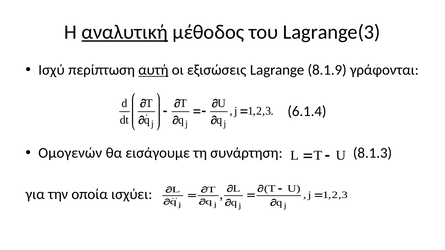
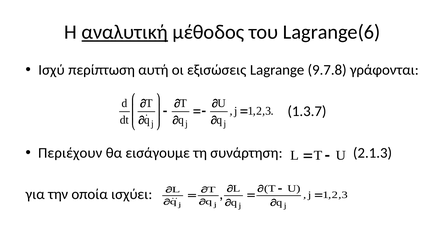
Lagrange(3: Lagrange(3 -> Lagrange(6 (332, 32)
αυτή underline: present -> none (153, 70)
8.1.9: 8.1.9 -> 9.7.8 (327, 70)
6.1.4: 6.1.4 -> 1.3.7 (307, 112)
Ομογενών: Ομογενών -> Περιέχουν (70, 153)
8.1.3: 8.1.3 -> 2.1.3 (373, 153)
